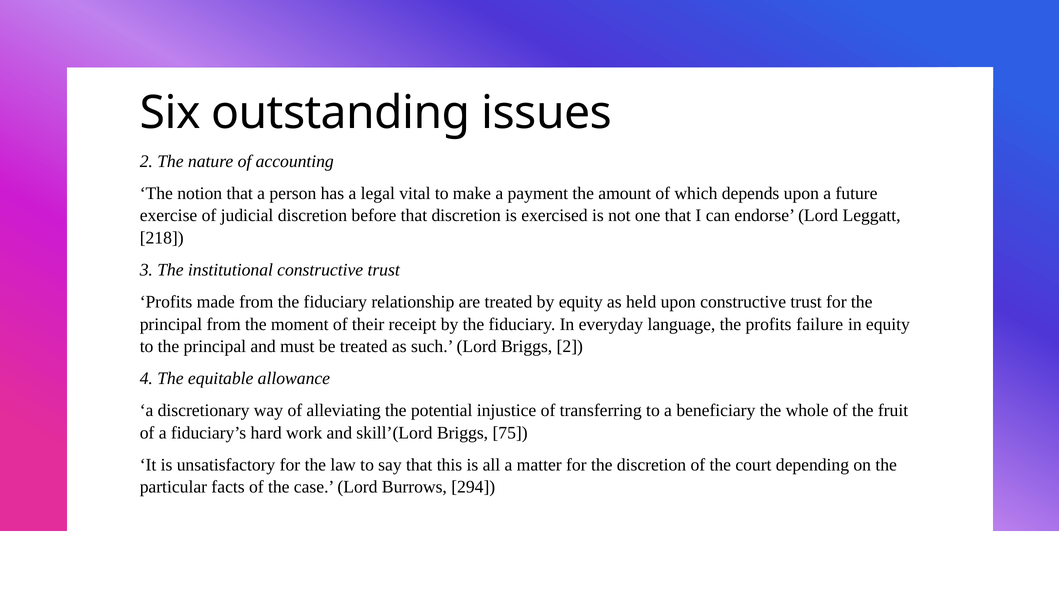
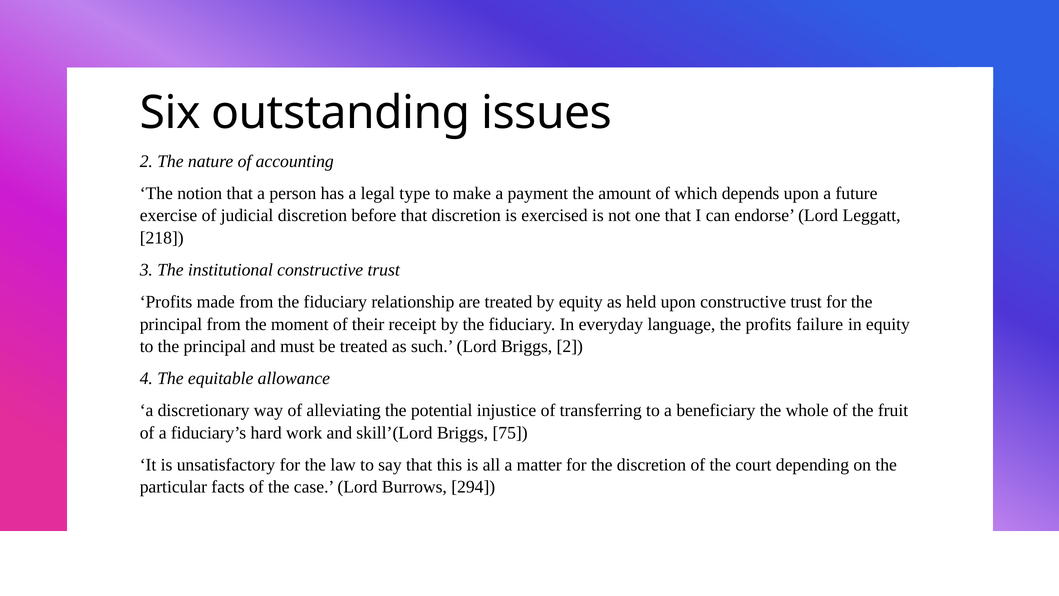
vital: vital -> type (415, 193)
